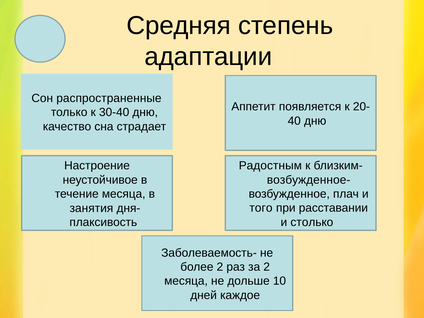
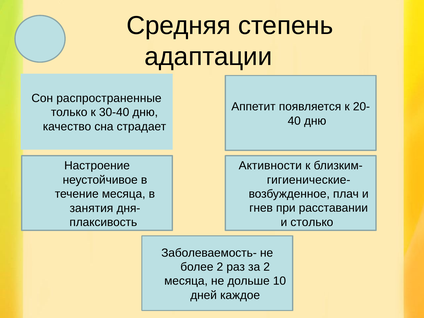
Радостным: Радостным -> Активности (270, 166)
возбужденное-: возбужденное- -> гигиенические- (309, 180)
того: того -> гнев (261, 208)
